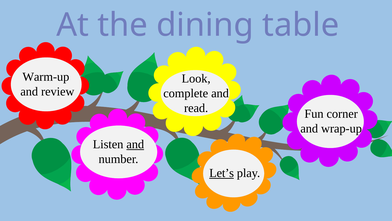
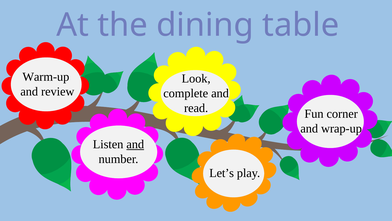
Let’s underline: present -> none (222, 173)
